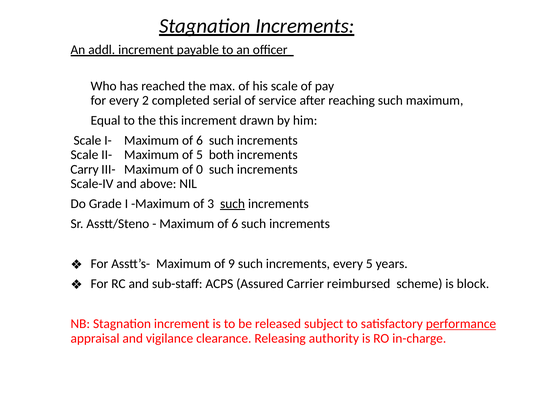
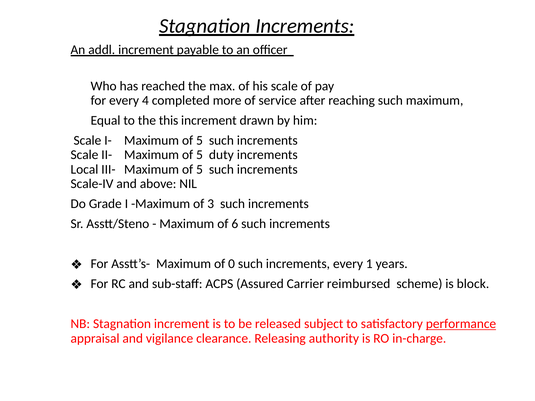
2: 2 -> 4 (145, 100)
serial: serial -> more (227, 100)
I- Maximum of 6: 6 -> 5 (200, 141)
both: both -> duty (221, 155)
Carry: Carry -> Local (84, 169)
III- Maximum of 0: 0 -> 5 (200, 169)
such underline: present -> none (233, 204)
9: 9 -> 0 (232, 264)
every 5: 5 -> 1 (369, 264)
